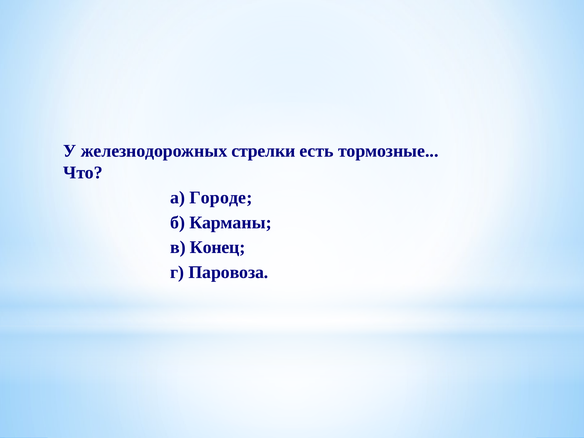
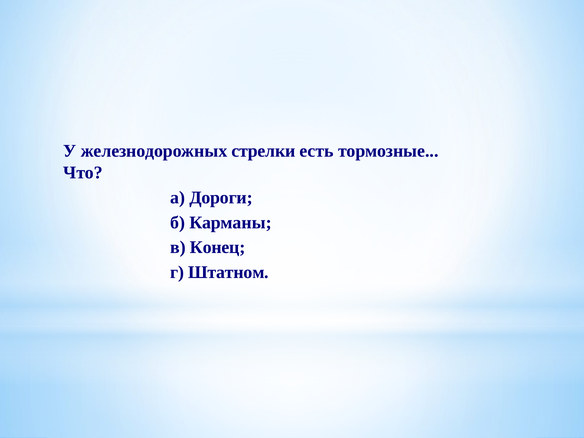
Городе: Городе -> Дороги (221, 197)
Паровоза: Паровоза -> Штатном (228, 272)
